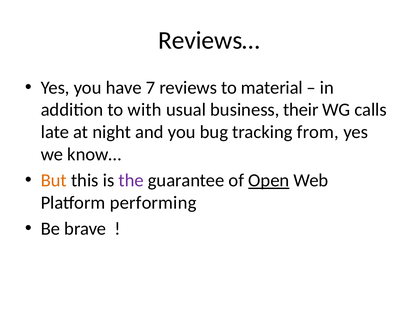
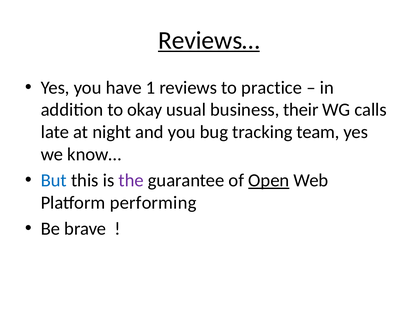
Reviews… underline: none -> present (209, 40)
7: 7 -> 1 (150, 88)
material: material -> practice (272, 88)
with: with -> okay (145, 110)
from: from -> team (318, 132)
But colour: orange -> blue (54, 181)
